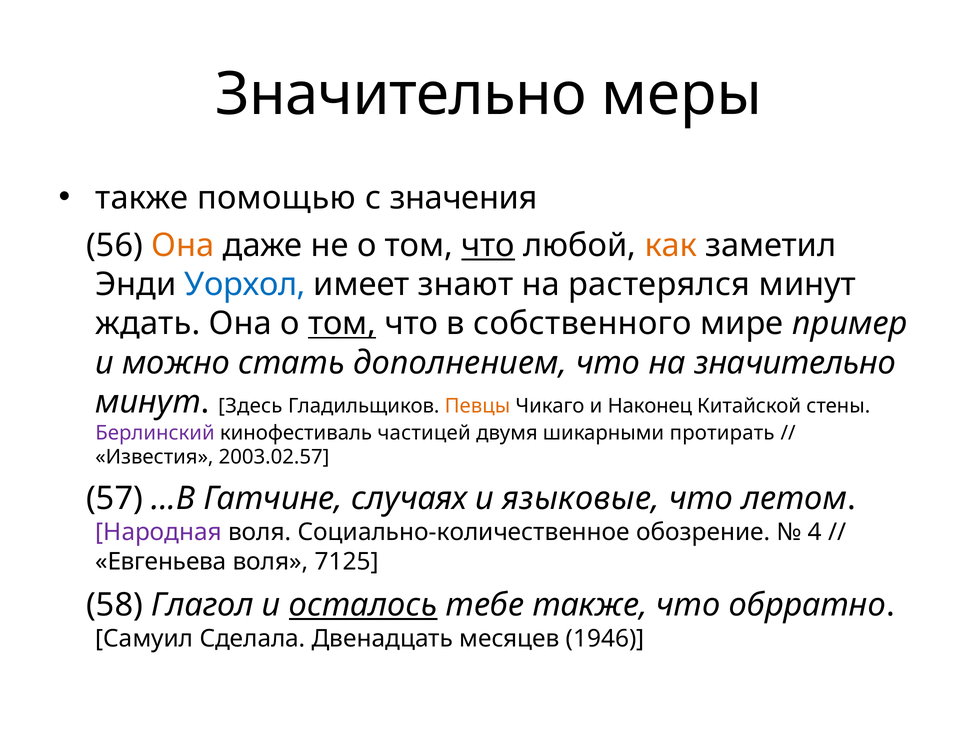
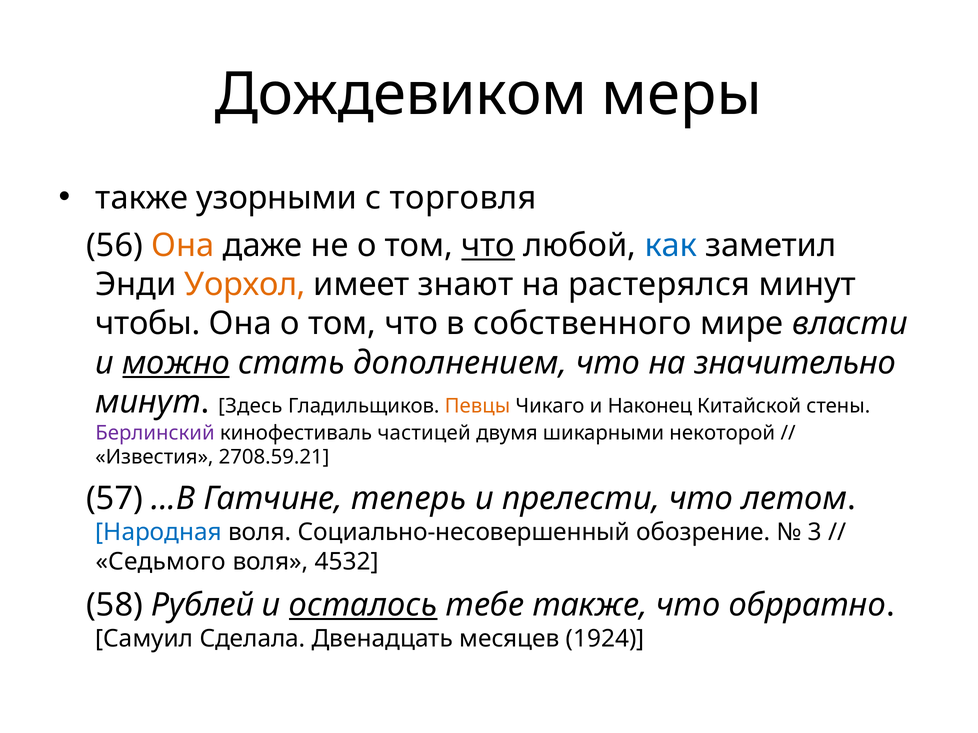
Значительно: Значительно -> Дождевиком (401, 95)
помощью: помощью -> узорными (277, 198)
значения: значения -> торговля (463, 198)
как colour: orange -> blue (671, 246)
Уорхол colour: blue -> orange (245, 285)
ждать: ждать -> чтобы (148, 324)
том underline: present -> none (342, 324)
пример: пример -> власти (850, 324)
можно underline: none -> present (176, 363)
протирать: протирать -> некоторой (722, 433)
2003.02.57: 2003.02.57 -> 2708.59.21 (274, 458)
случаях: случаях -> теперь (409, 499)
языковые: языковые -> прелести (581, 499)
Народная colour: purple -> blue (159, 533)
Социально-количественное: Социально-количественное -> Социально-несовершенный (464, 533)
4: 4 -> 3 (815, 533)
Евгеньева: Евгеньева -> Седьмого (161, 562)
7125: 7125 -> 4532 (347, 562)
Глагол: Глагол -> Рублей (203, 605)
1946: 1946 -> 1924 (605, 639)
